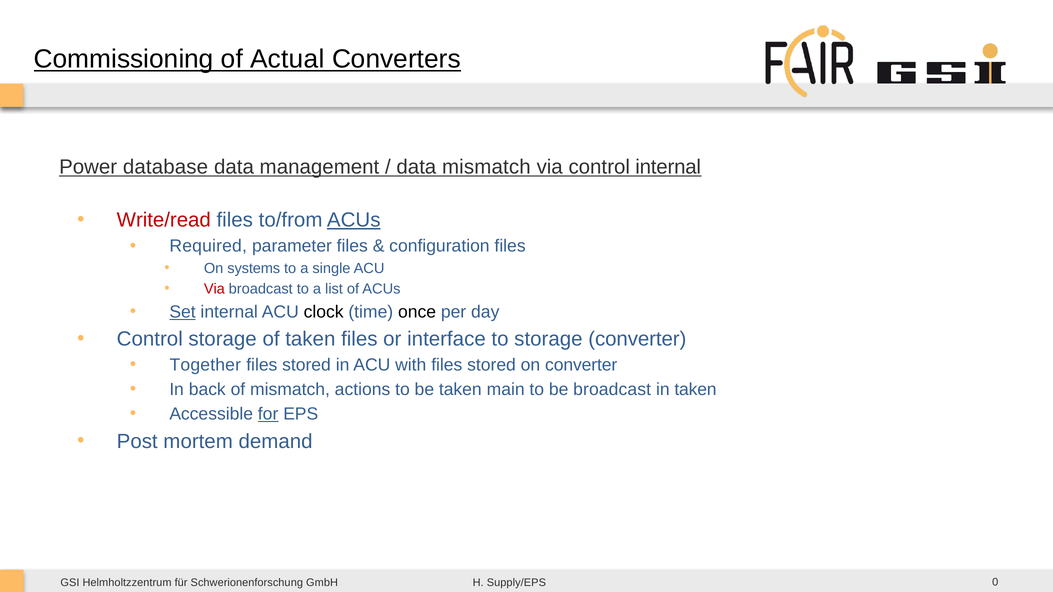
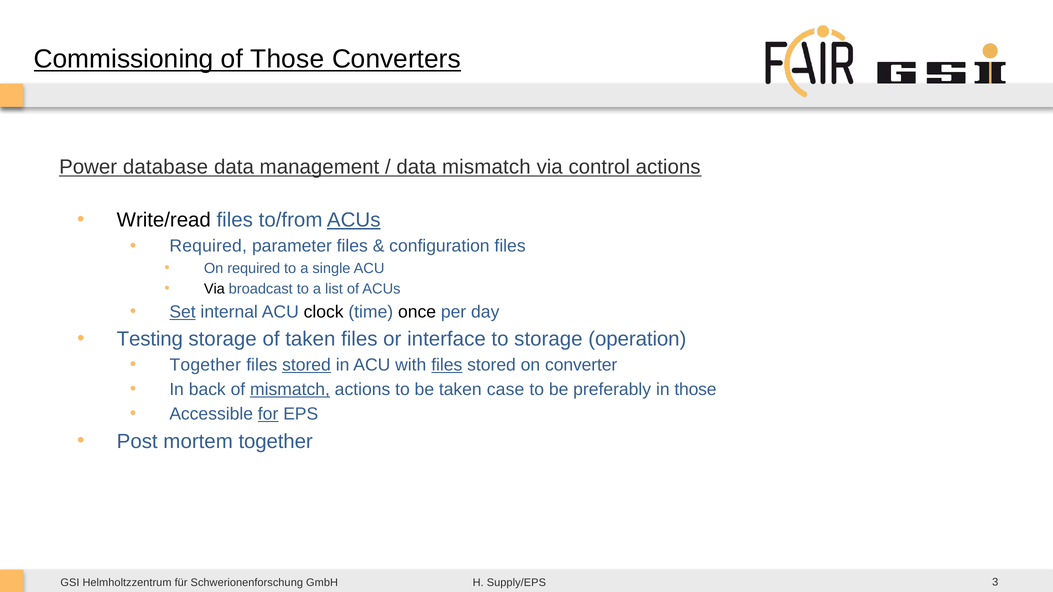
of Actual: Actual -> Those (287, 59)
control internal: internal -> actions (668, 167)
Write/read colour: red -> black (164, 220)
On systems: systems -> required (254, 268)
Via colour: red -> black (214, 289)
Control: Control -> Testing (150, 339)
storage converter: converter -> operation (637, 339)
stored underline: none -> present (307, 365)
files underline: none -> present (447, 365)
mismatch underline: none -> present (290, 390)
main: main -> case (506, 390)
be broadcast: broadcast -> preferably (612, 390)
in taken: taken -> those (695, 390)
mortem demand: demand -> together (276, 442)
0: 0 -> 3 (995, 582)
